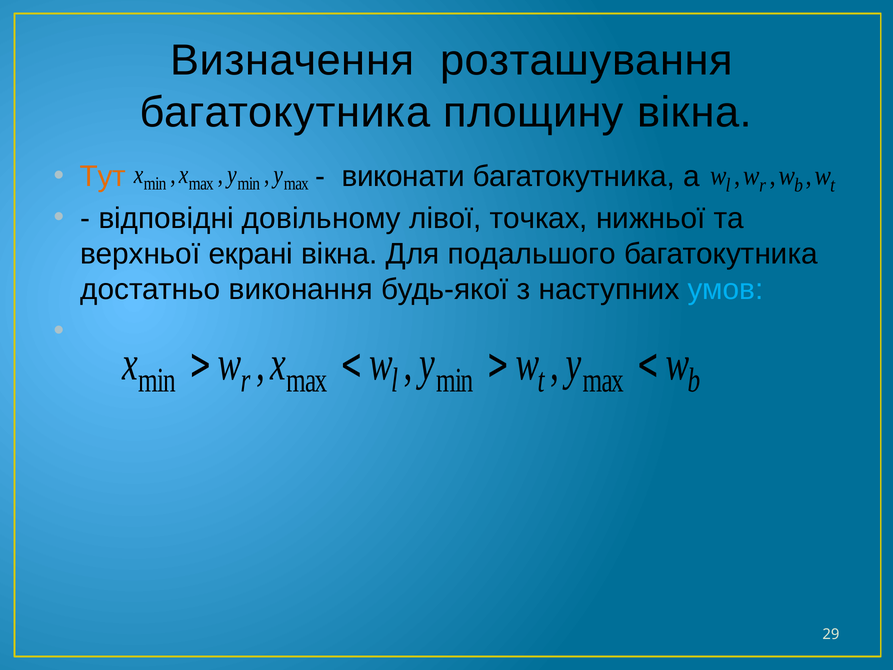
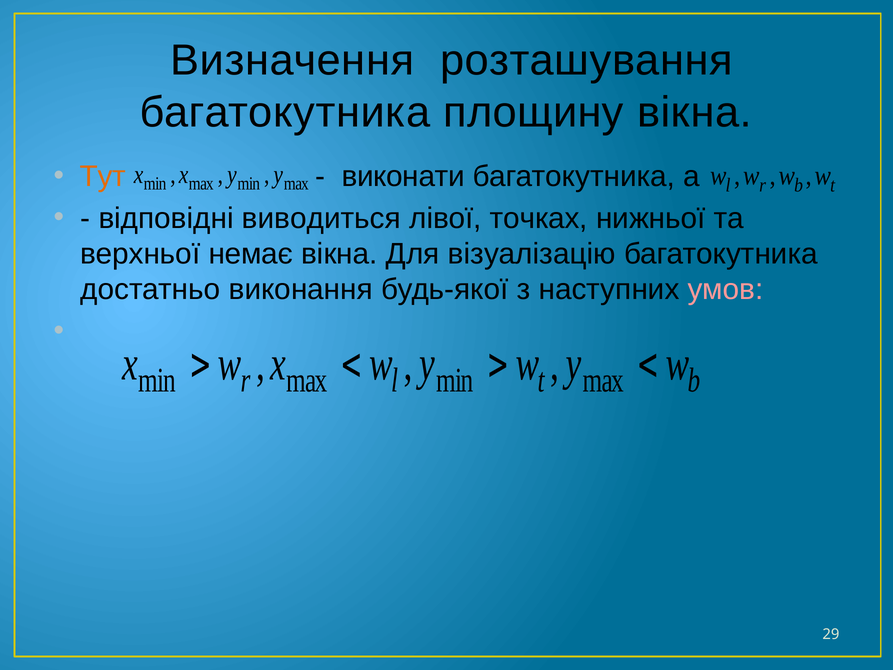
довільному: довільному -> виводиться (321, 218)
екрані: екрані -> немає (251, 254)
подальшого: подальшого -> візуалізацію (532, 254)
умов colour: light blue -> pink (725, 290)
